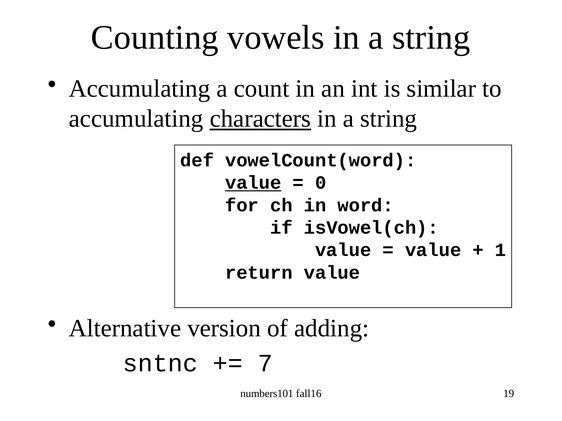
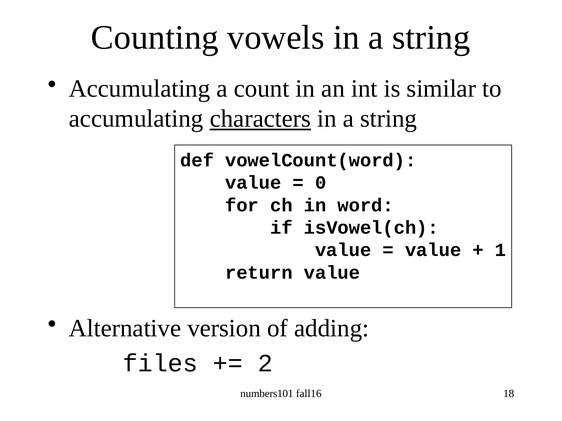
value underline: present -> none (253, 183)
sntnc: sntnc -> files (160, 364)
7: 7 -> 2 (265, 364)
19: 19 -> 18 (509, 394)
